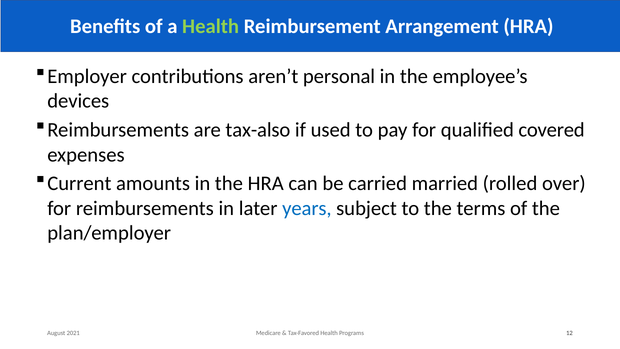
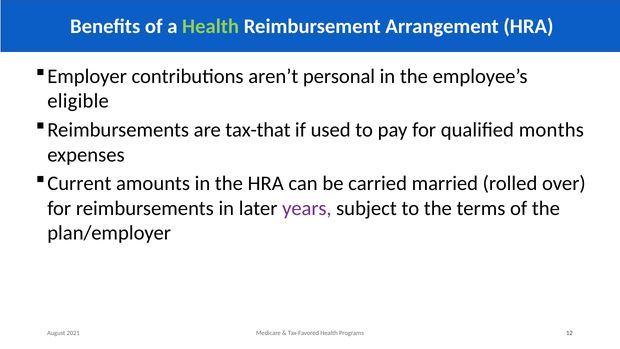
devices: devices -> eligible (78, 101)
tax-also: tax-also -> tax-that (258, 130)
covered: covered -> months (551, 130)
years colour: blue -> purple (307, 208)
